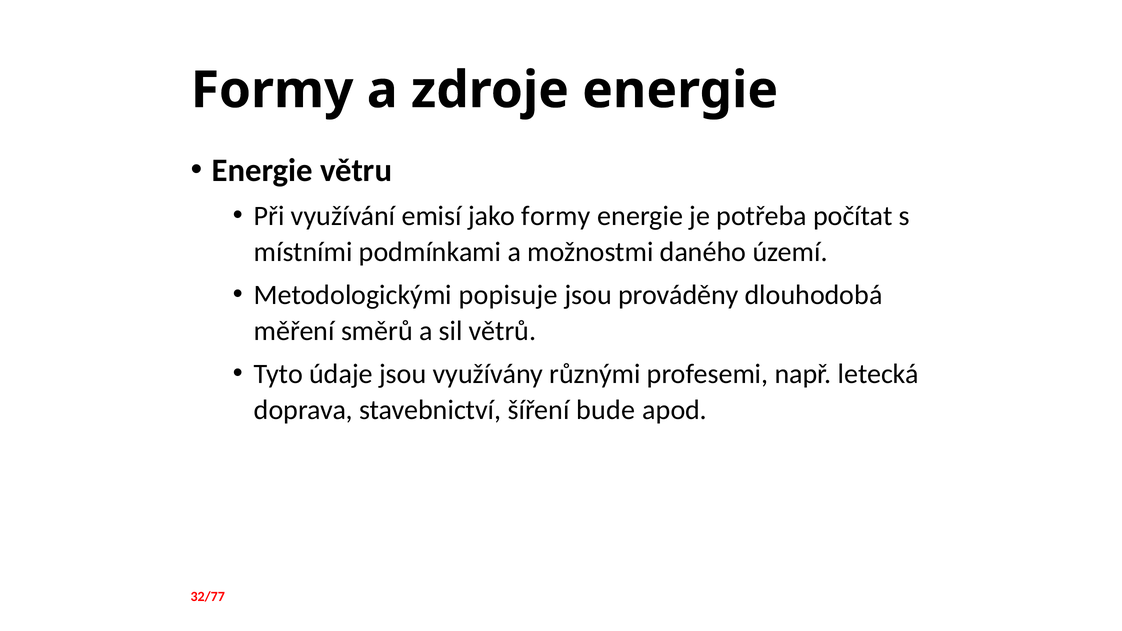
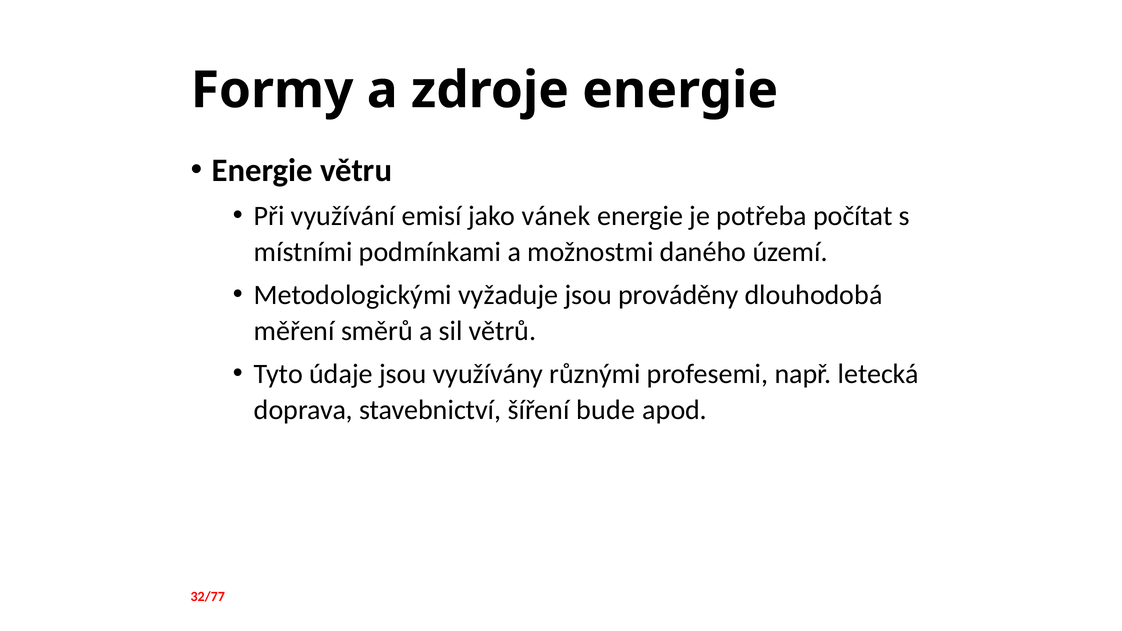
jako formy: formy -> vánek (556, 216)
popisuje: popisuje -> vyžaduje (508, 295)
